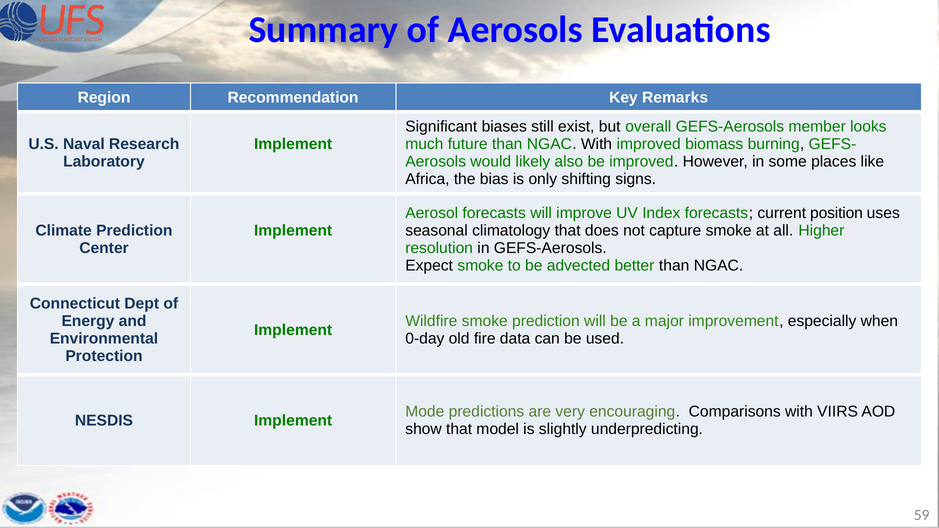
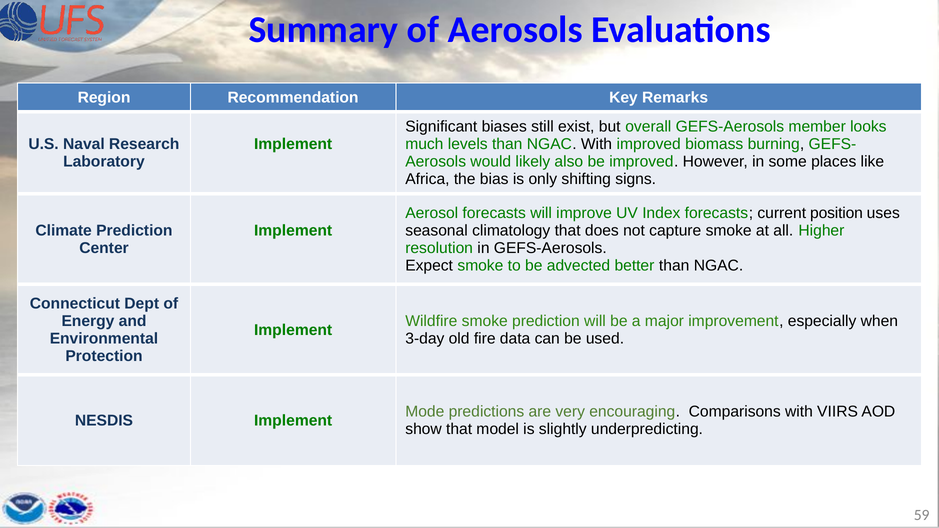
future: future -> levels (468, 144)
0-day: 0-day -> 3-day (425, 339)
